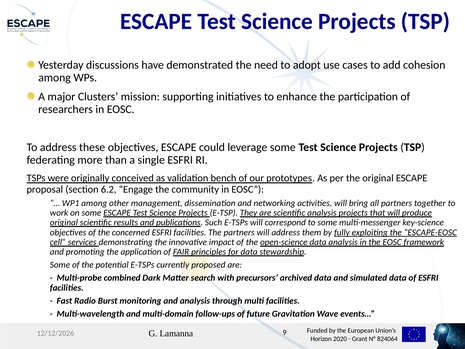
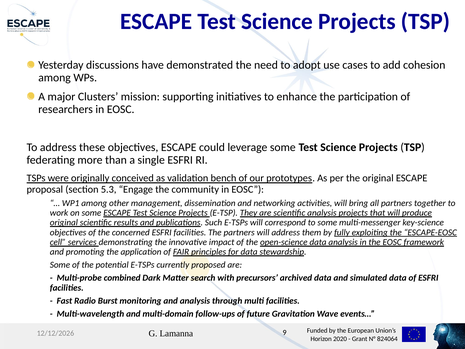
6.2: 6.2 -> 5.3 (109, 189)
